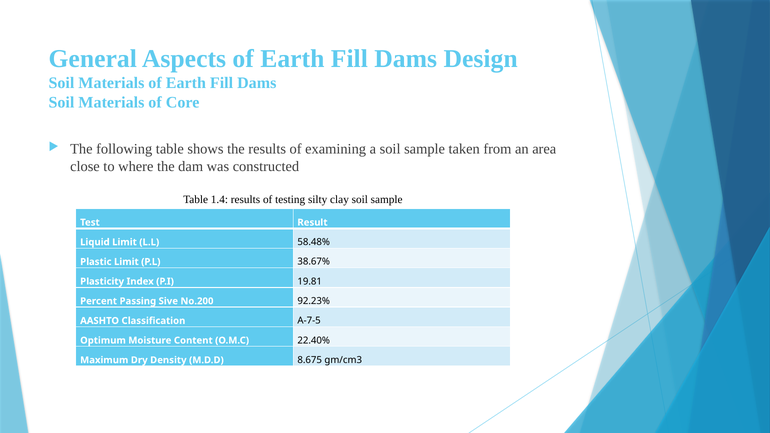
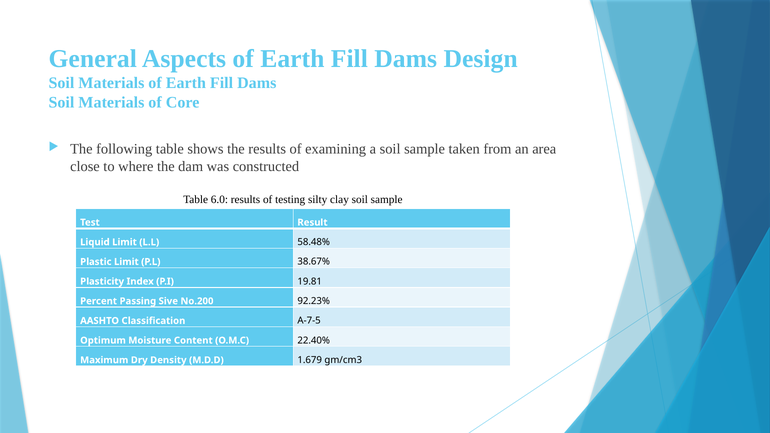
1.4: 1.4 -> 6.0 (219, 199)
8.675: 8.675 -> 1.679 (310, 360)
